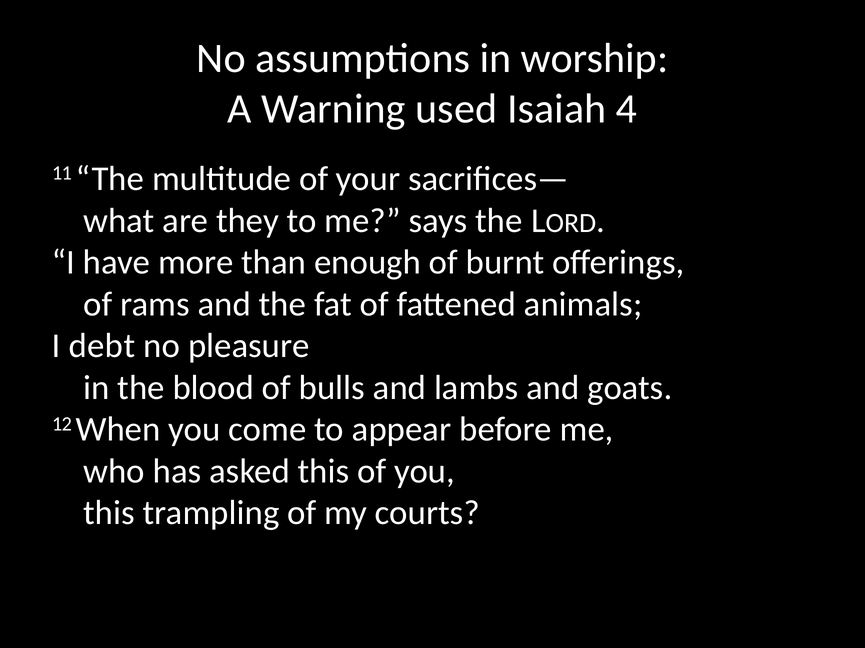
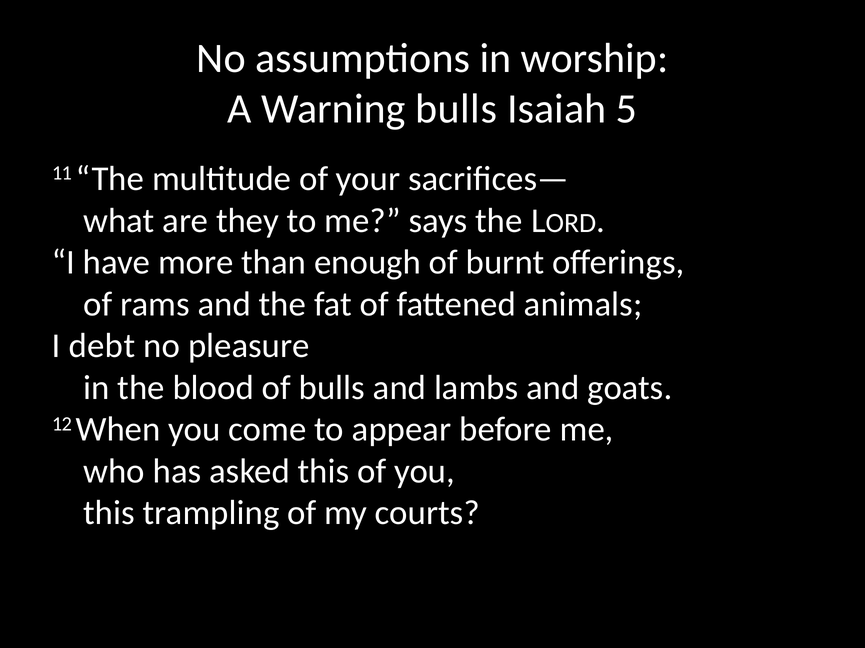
Warning used: used -> bulls (456, 109)
4: 4 -> 5 (627, 109)
